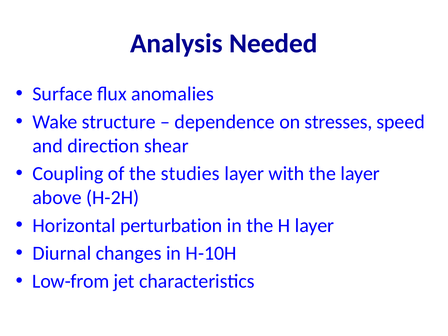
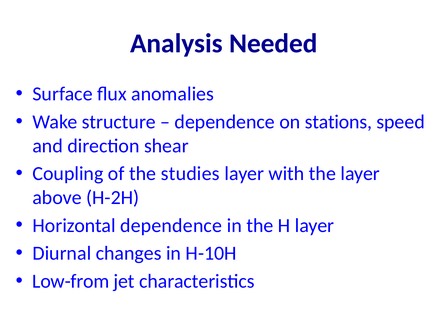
stresses: stresses -> stations (338, 122)
Horizontal perturbation: perturbation -> dependence (171, 225)
